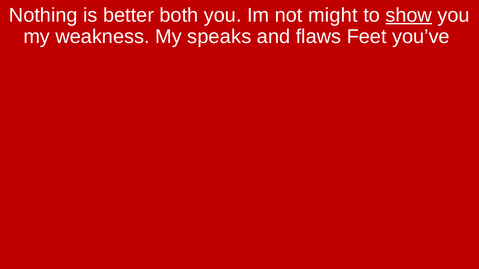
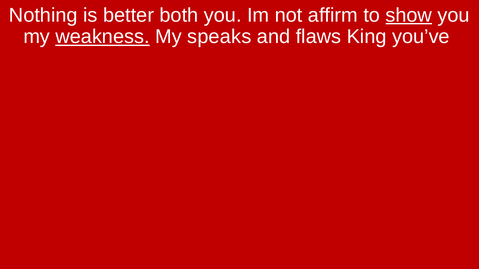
might: might -> affirm (333, 15)
weakness underline: none -> present (103, 37)
Feet: Feet -> King (367, 37)
